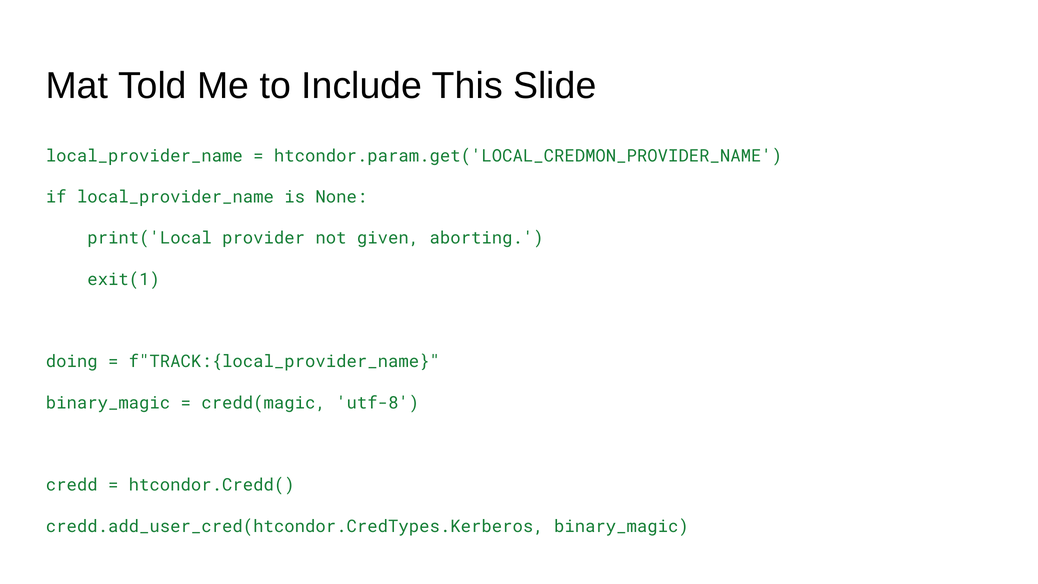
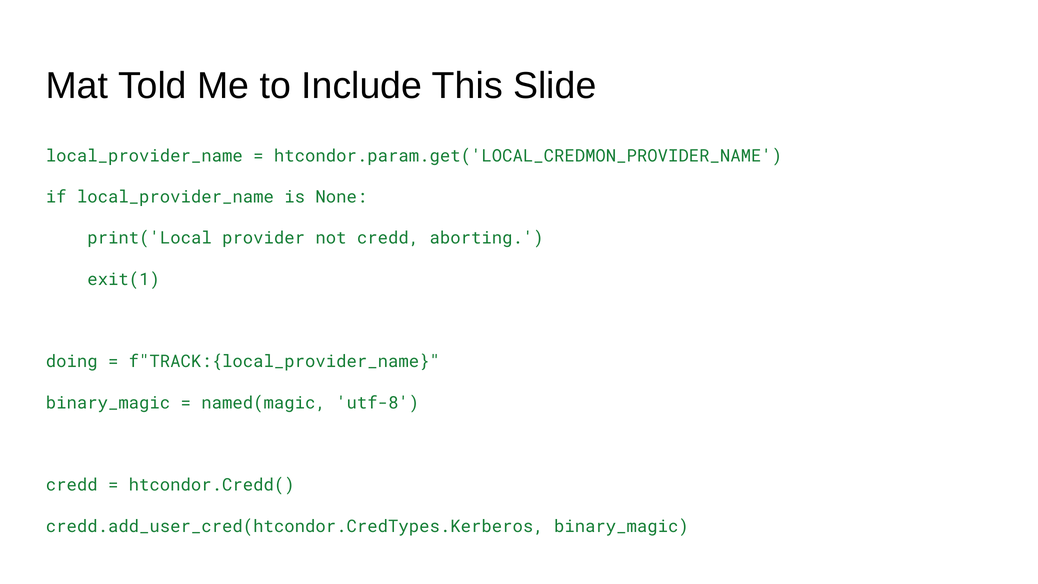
not given: given -> credd (388, 238)
credd(magic: credd(magic -> named(magic (264, 403)
